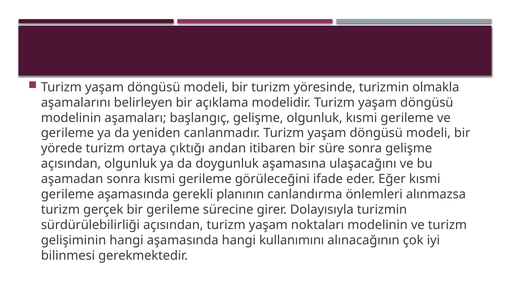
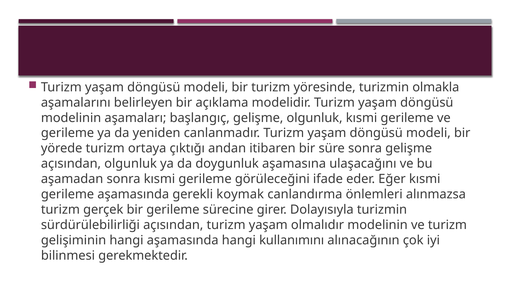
planının: planının -> koymak (240, 194)
noktaları: noktaları -> olmalıdır (318, 225)
